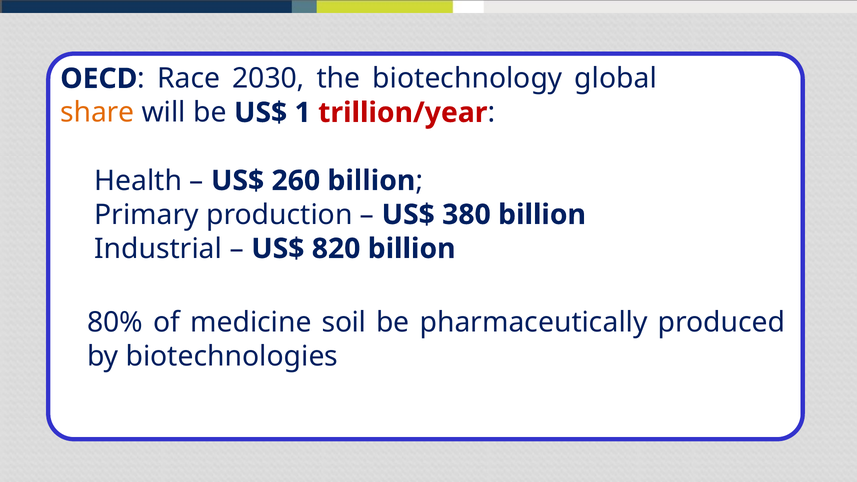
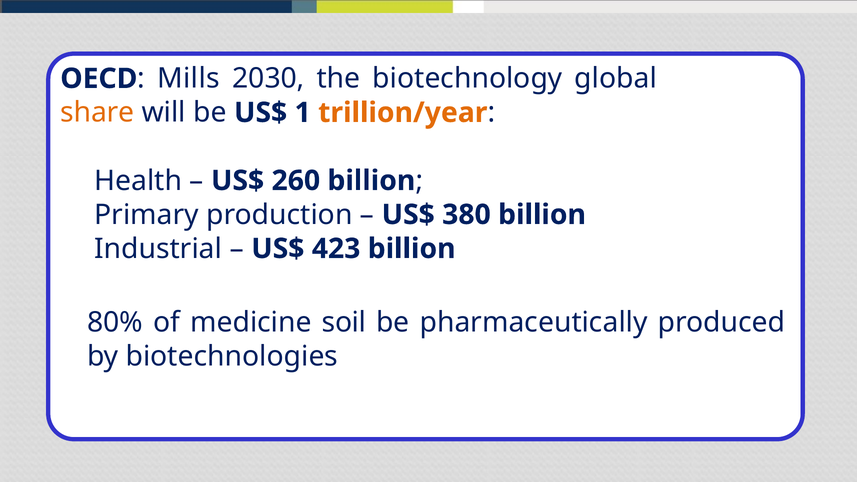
Race: Race -> Mills (189, 79)
trillion/year colour: red -> orange (403, 113)
820: 820 -> 423 (336, 249)
